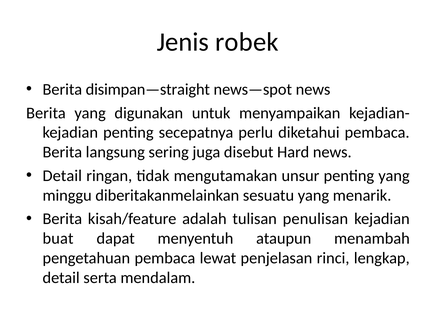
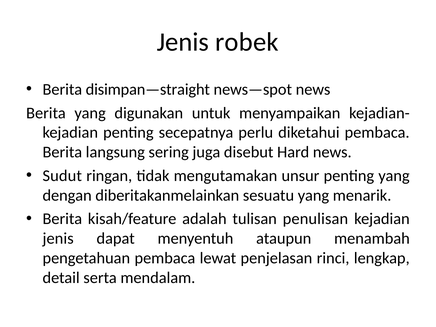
Detail: Detail -> Sudut (62, 176)
minggu: minggu -> dengan (67, 195)
buat: buat -> jenis (58, 239)
